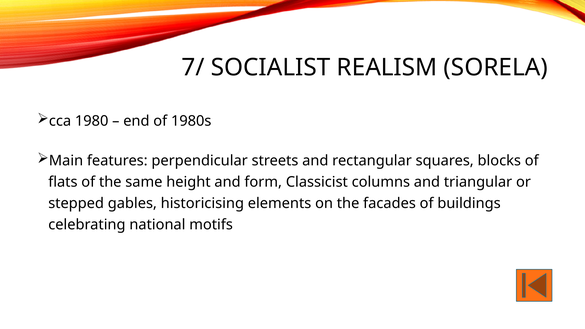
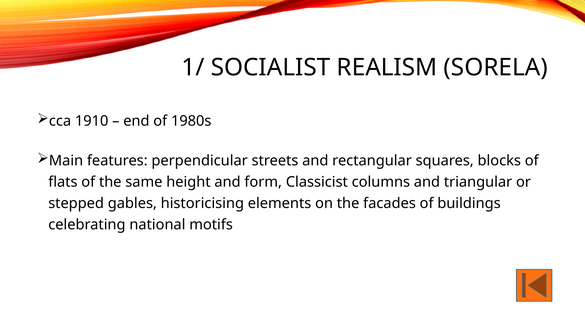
7/: 7/ -> 1/ (193, 68)
1980: 1980 -> 1910 (92, 121)
